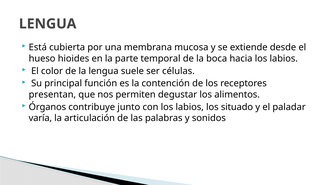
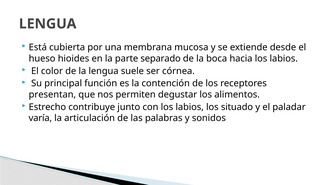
temporal: temporal -> separado (161, 59)
células: células -> córnea (178, 71)
Órganos: Órganos -> Estrecho (47, 107)
